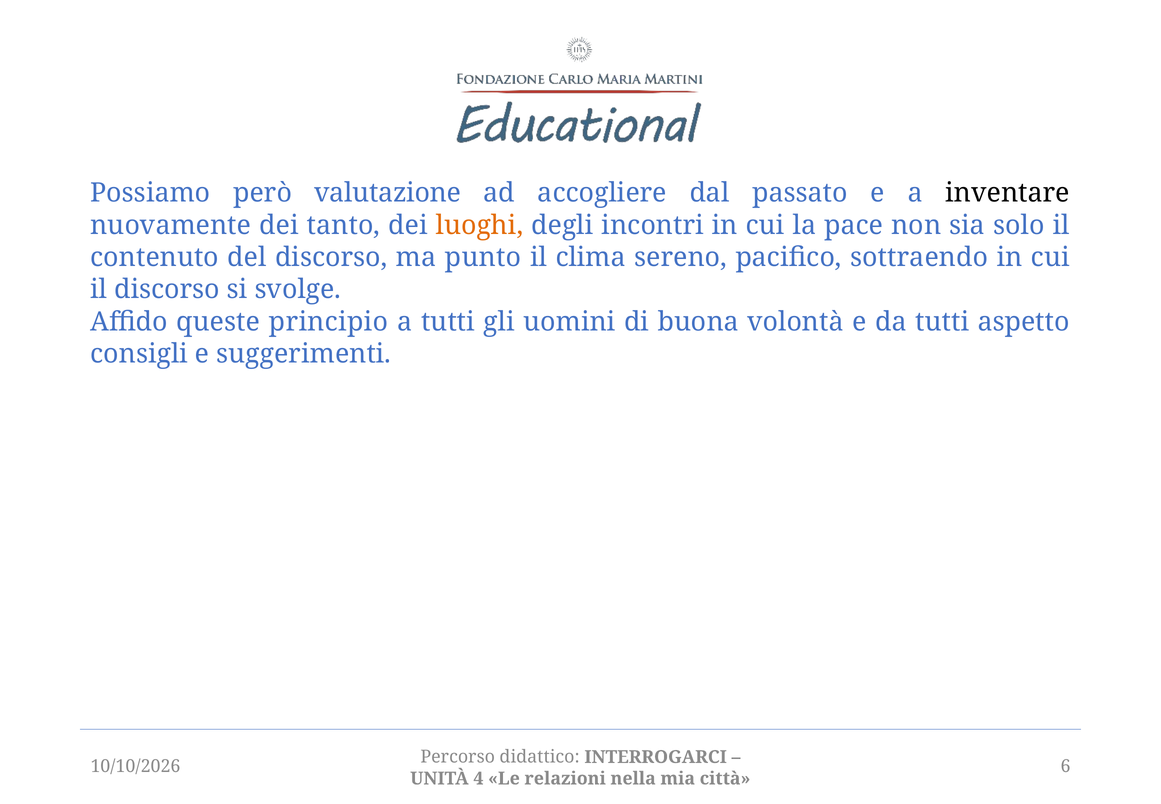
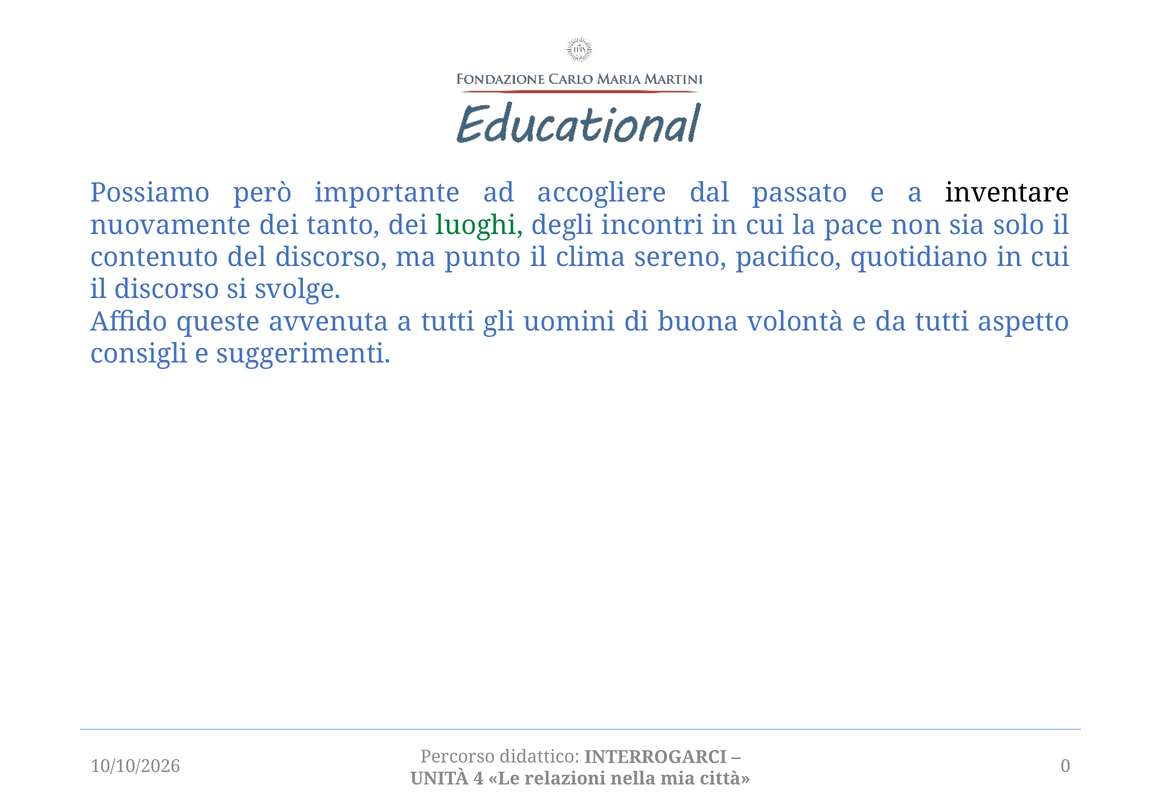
valutazione: valutazione -> importante (388, 193)
luoghi colour: orange -> green (480, 225)
sottraendo: sottraendo -> quotidiano (919, 257)
principio: principio -> avvenuta (329, 322)
6: 6 -> 0 (1066, 766)
